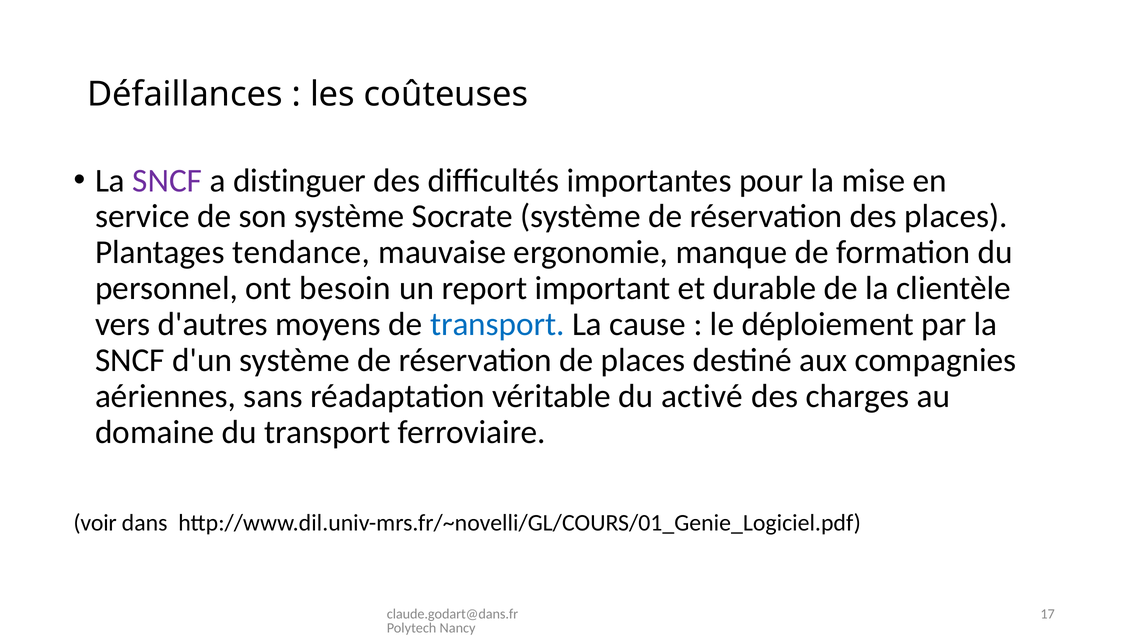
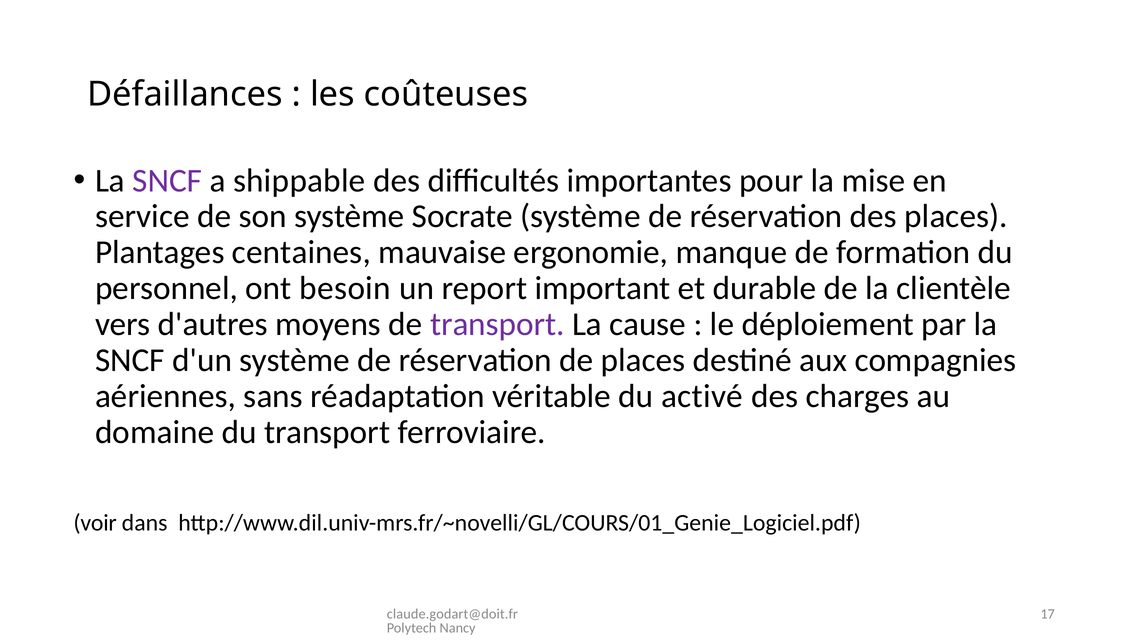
distinguer: distinguer -> shippable (299, 180)
tendance: tendance -> centaines (301, 252)
transport colour: blue -> purple (497, 324)
claude.godart@dans.fr: claude.godart@dans.fr -> claude.godart@doit.fr (452, 613)
